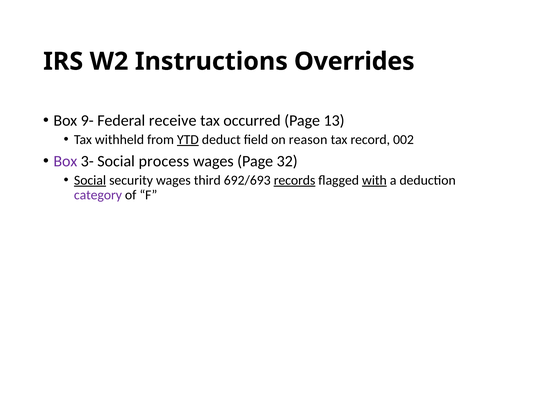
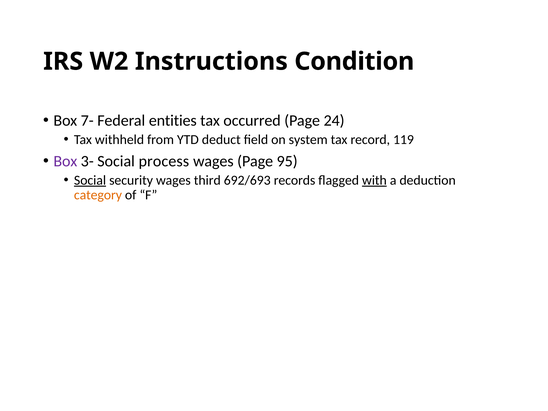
Overrides: Overrides -> Condition (354, 61)
9-: 9- -> 7- (87, 121)
receive: receive -> entities (173, 121)
13: 13 -> 24 (334, 121)
YTD underline: present -> none (188, 140)
reason: reason -> system (308, 140)
002: 002 -> 119 (404, 140)
32: 32 -> 95 (287, 161)
records underline: present -> none (295, 180)
category colour: purple -> orange (98, 195)
